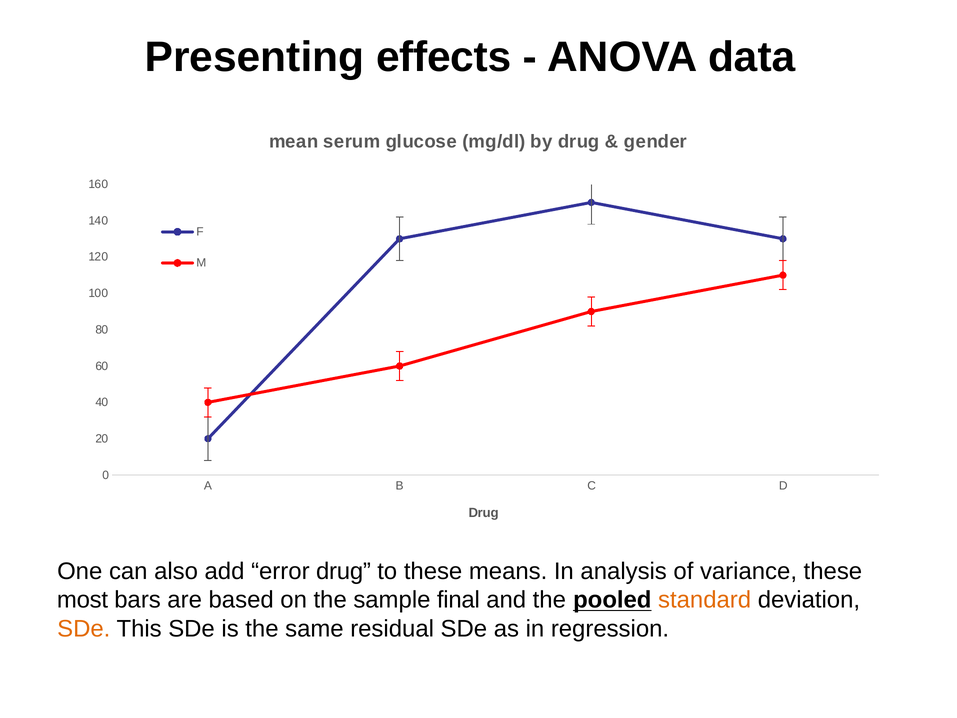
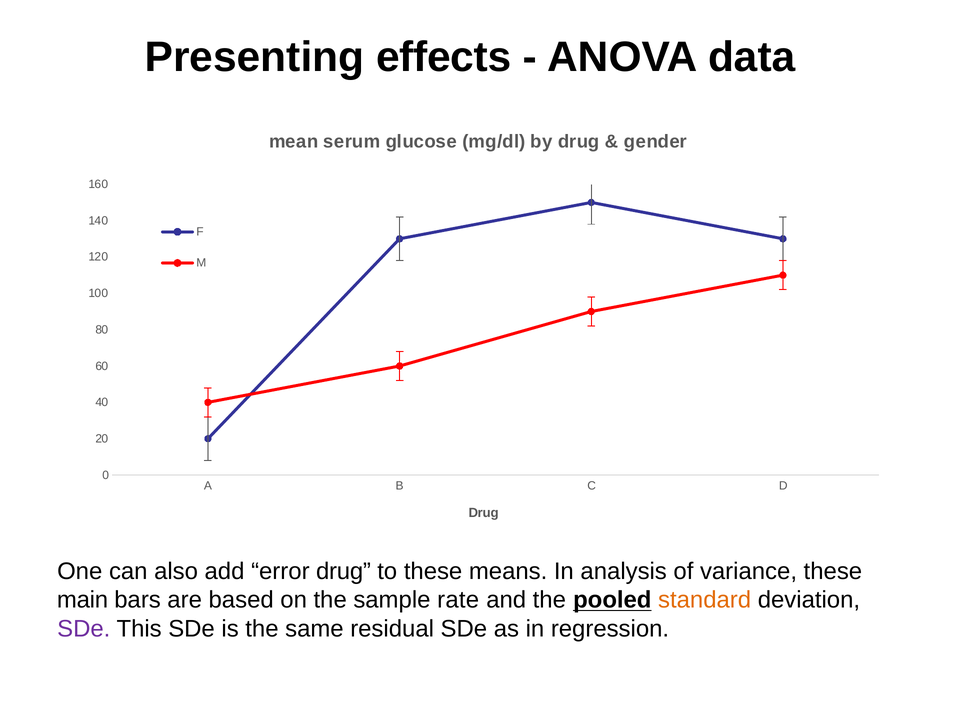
most: most -> main (83, 600)
final: final -> rate (458, 600)
SDe colour: orange -> purple (84, 628)
